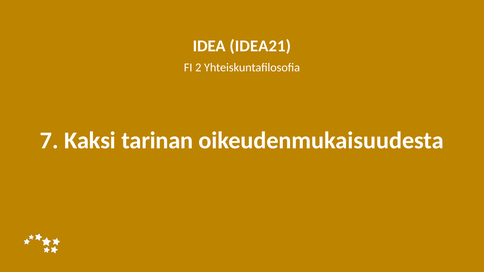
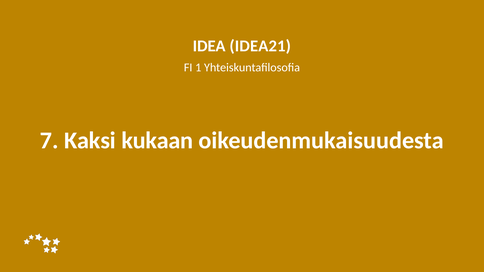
2: 2 -> 1 (198, 67)
tarinan: tarinan -> kukaan (157, 141)
